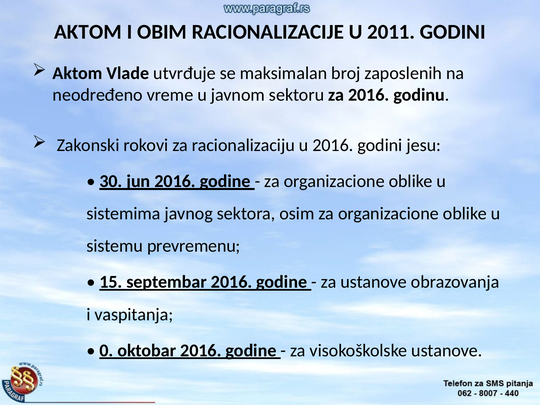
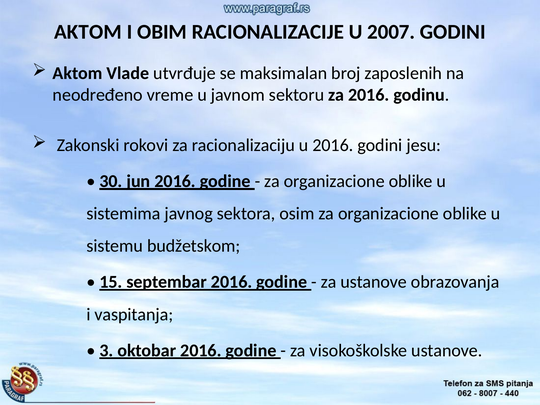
2011: 2011 -> 2007 (391, 32)
prevremenu: prevremenu -> budžetskom (194, 246)
0: 0 -> 3 (106, 350)
